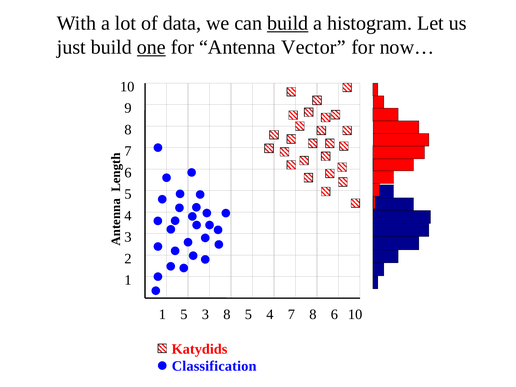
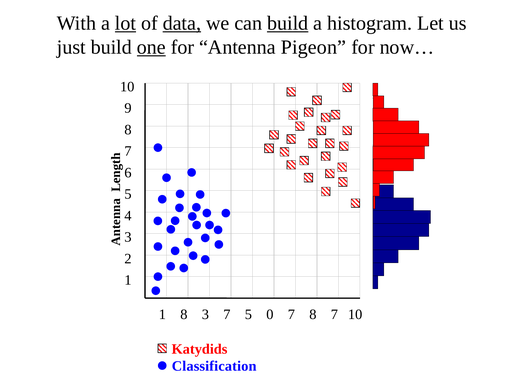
lot underline: none -> present (125, 23)
data underline: none -> present (182, 23)
Vector: Vector -> Pigeon (313, 47)
1 5: 5 -> 8 (184, 315)
3 8: 8 -> 7 (227, 315)
5 4: 4 -> 0 (270, 315)
8 6: 6 -> 7 (334, 315)
